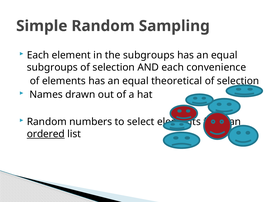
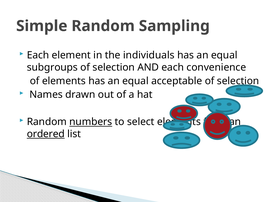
the subgroups: subgroups -> individuals (149, 55)
theoretical: theoretical -> acceptable (177, 81)
numbers underline: none -> present (91, 122)
